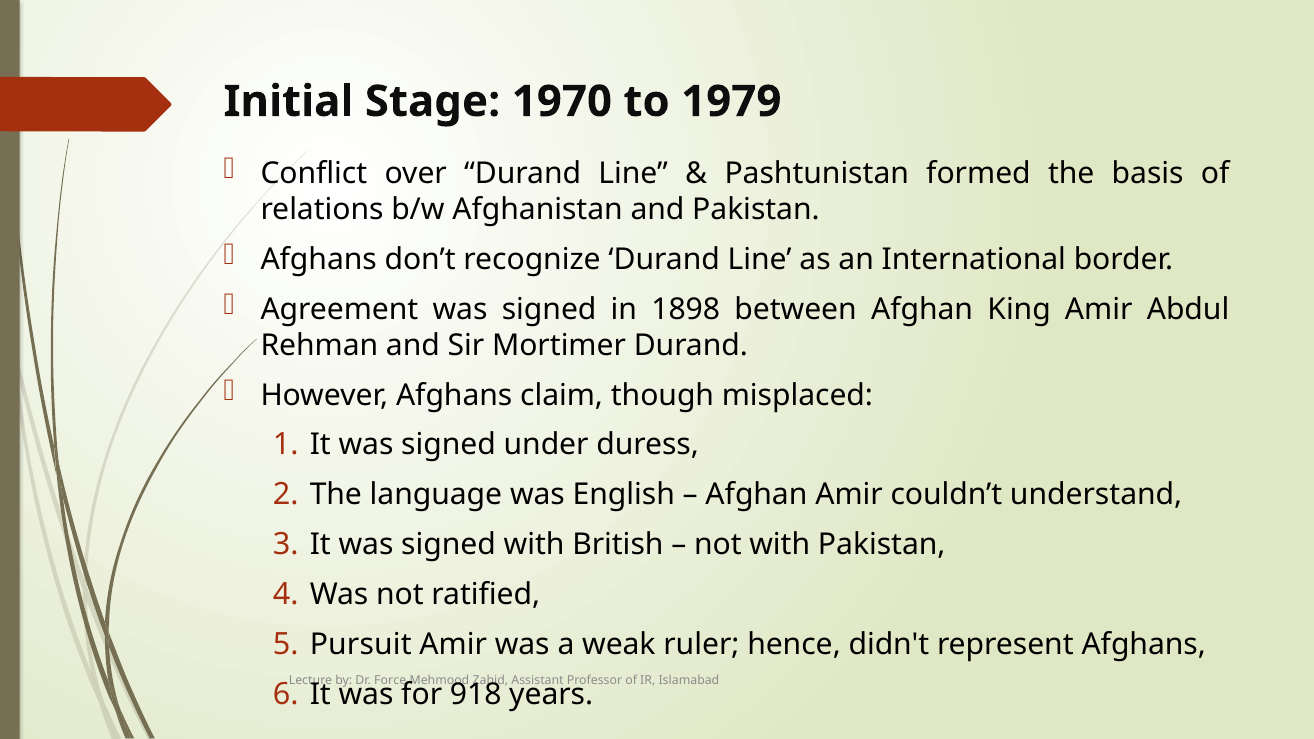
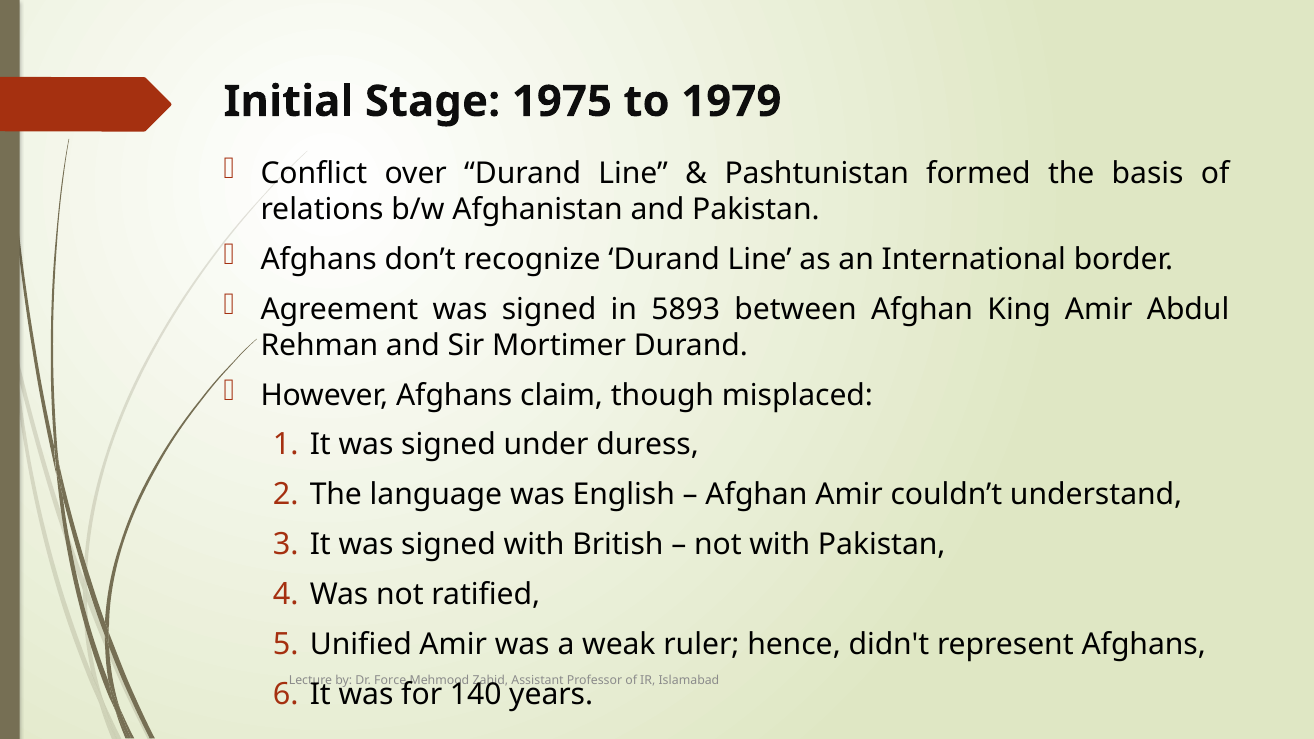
1970: 1970 -> 1975 (562, 102)
1898: 1898 -> 5893 (686, 309)
Pursuit: Pursuit -> Unified (361, 644)
918: 918 -> 140 (476, 694)
